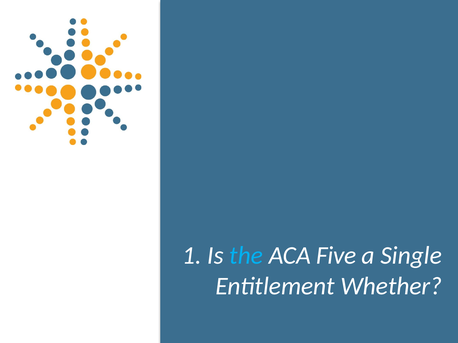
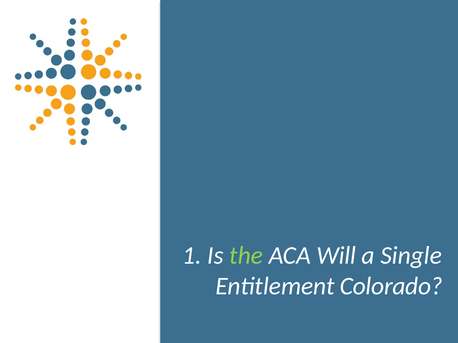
the colour: light blue -> light green (246, 256)
Five: Five -> Will (336, 256)
Whether: Whether -> Colorado (391, 286)
